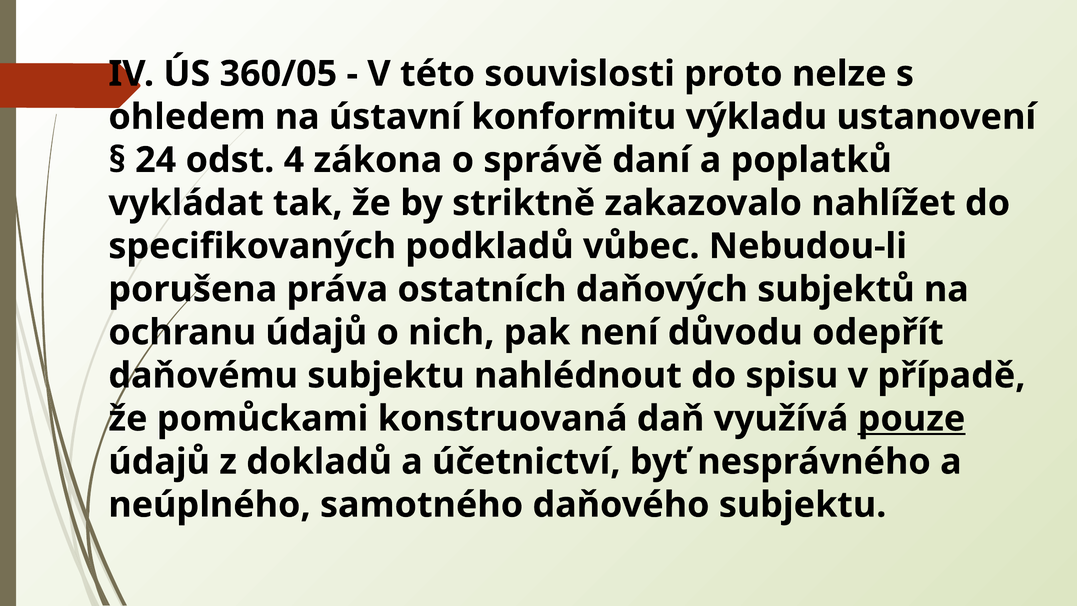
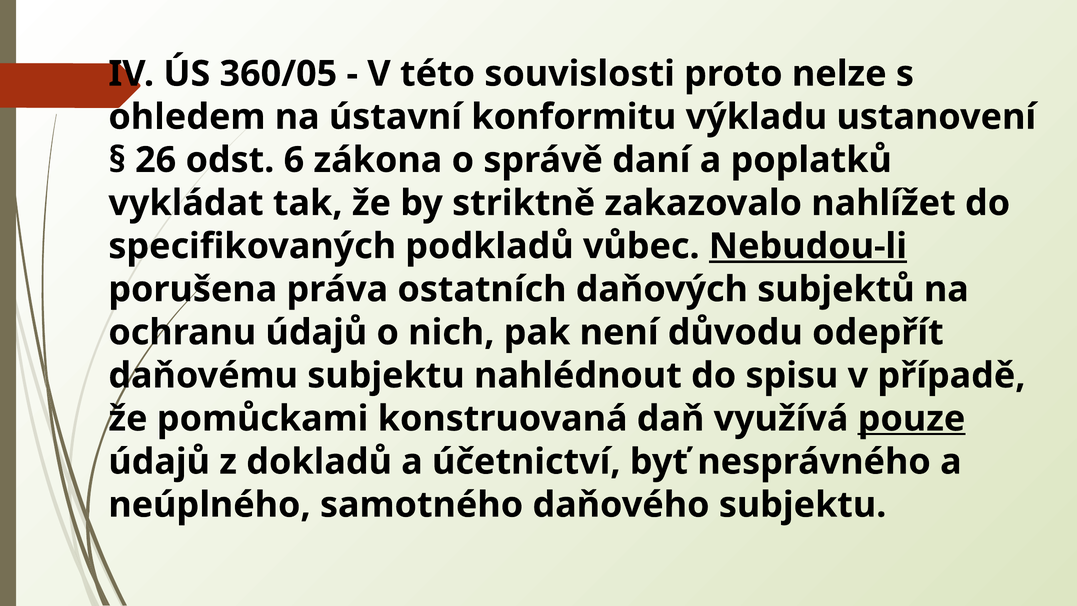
24: 24 -> 26 (156, 160)
4: 4 -> 6 (294, 160)
Nebudou-li underline: none -> present (808, 246)
